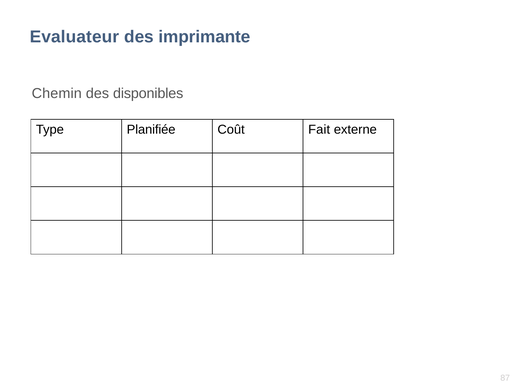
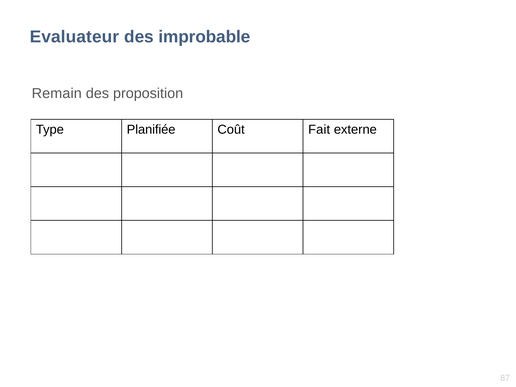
imprimante: imprimante -> improbable (205, 37)
Chemin: Chemin -> Remain (57, 93)
disponibles: disponibles -> proposition (148, 93)
